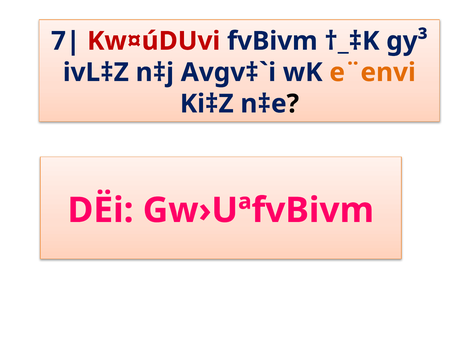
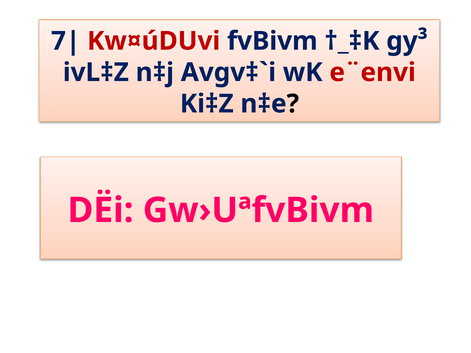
e¨envi colour: orange -> red (373, 72)
